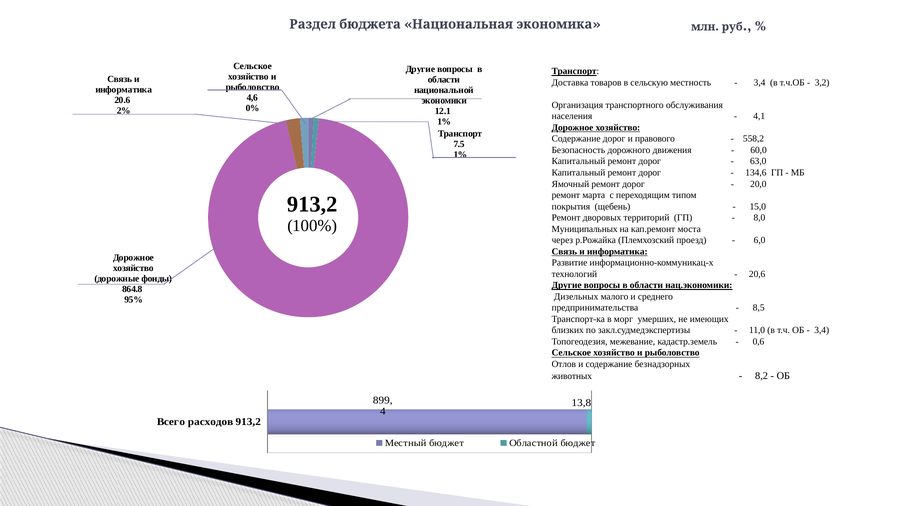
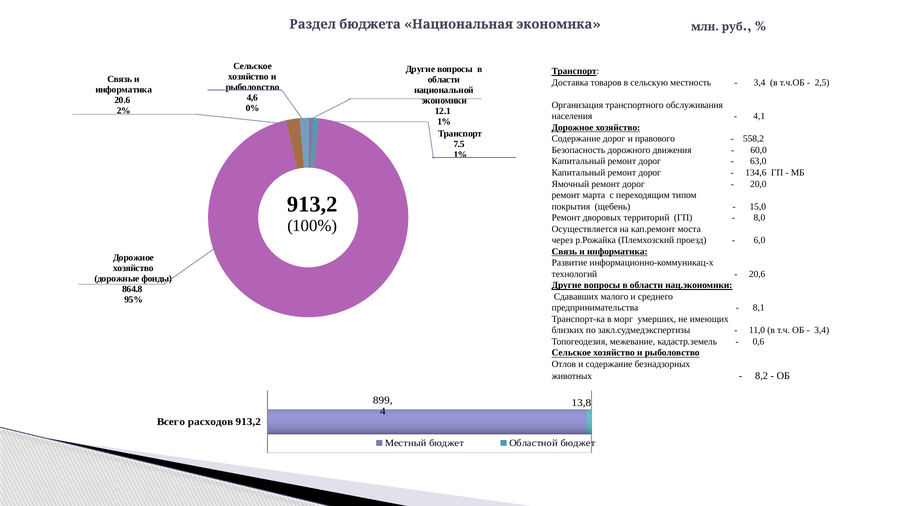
3,2: 3,2 -> 2,5 (822, 83)
Муниципальных: Муниципальных -> Осуществляется (585, 229)
Дизельных: Дизельных -> Сдававших (576, 296)
8,5: 8,5 -> 8,1 (759, 308)
